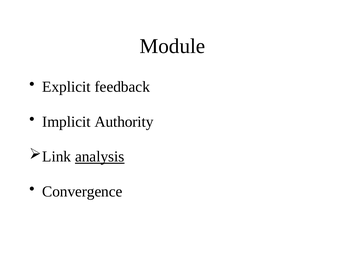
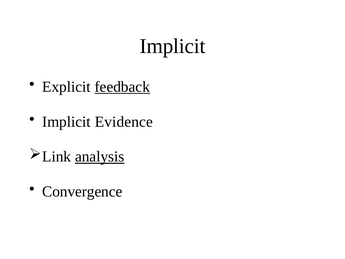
Module: Module -> Implicit (173, 46)
feedback underline: none -> present (122, 87)
Authority: Authority -> Evidence (124, 122)
